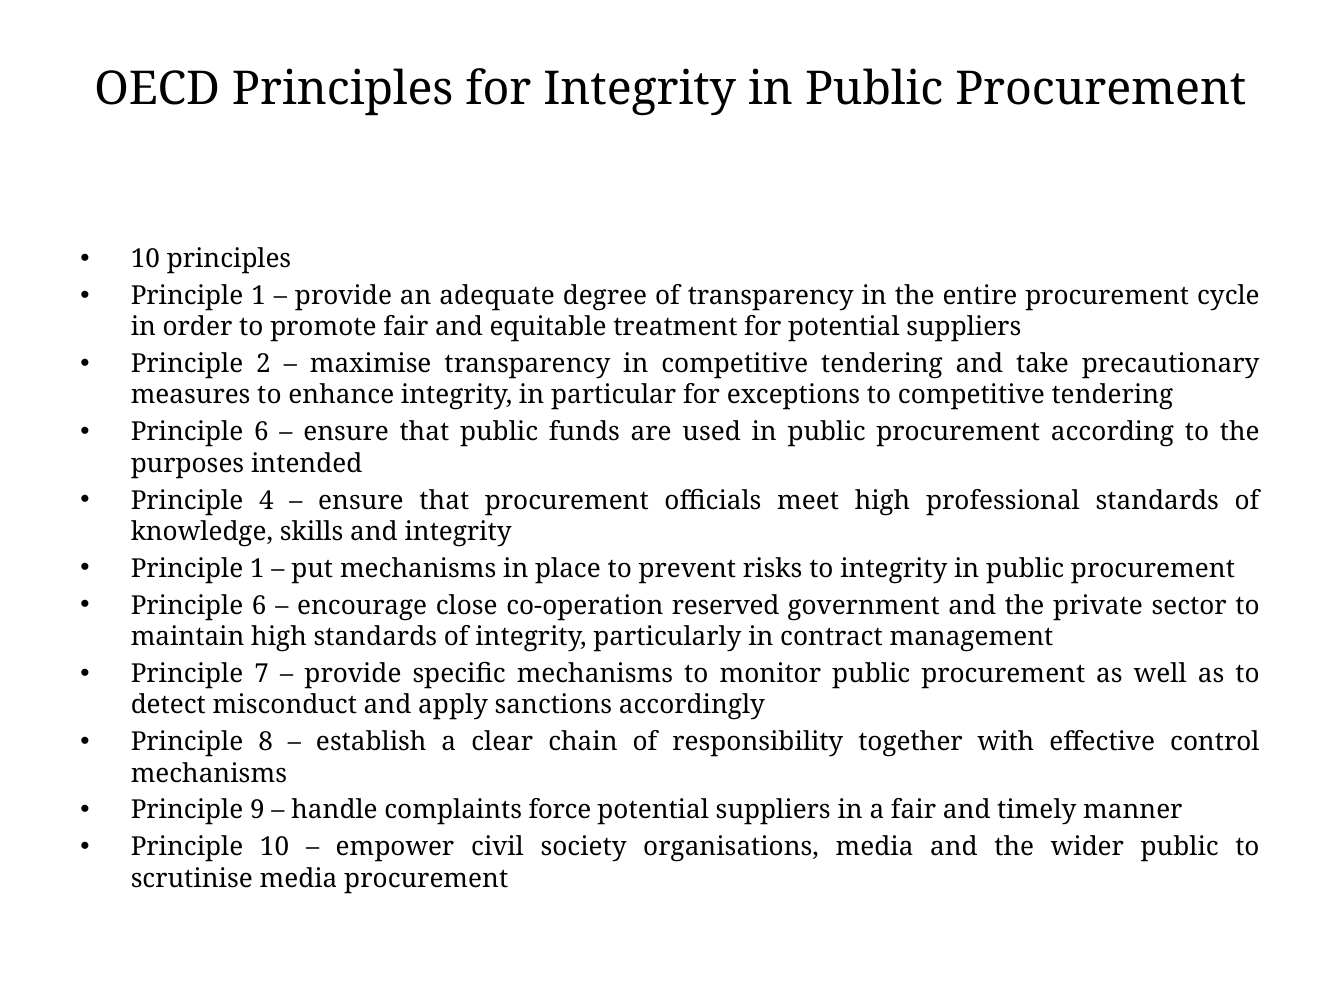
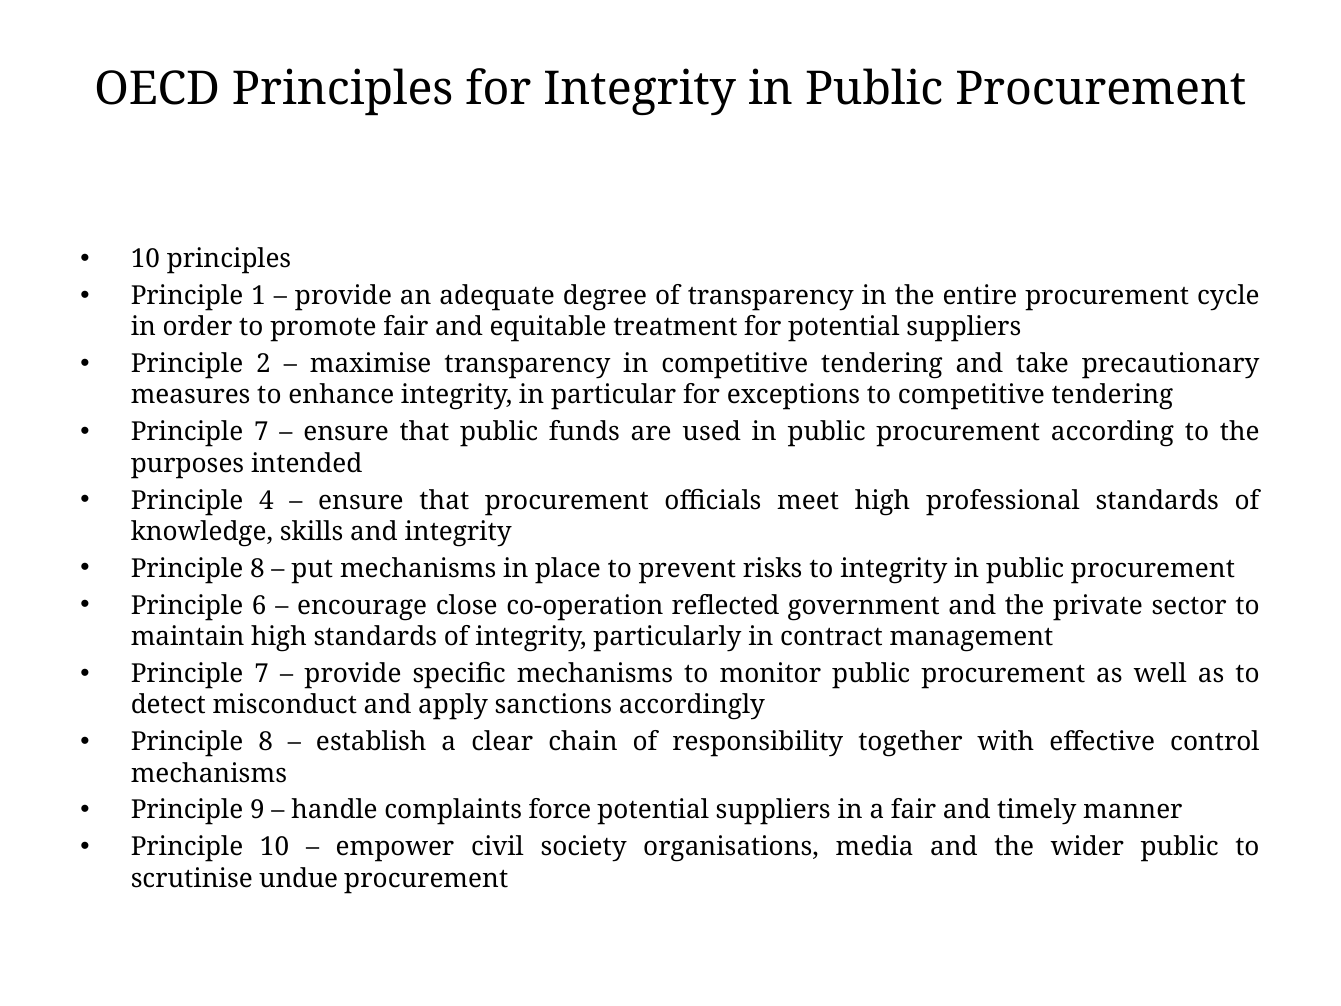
6: 6 -> 7 (261, 432)
1: 1 -> 8 (257, 569)
reserved: reserved -> reflected (726, 606)
scrutinise media: media -> undue (299, 878)
